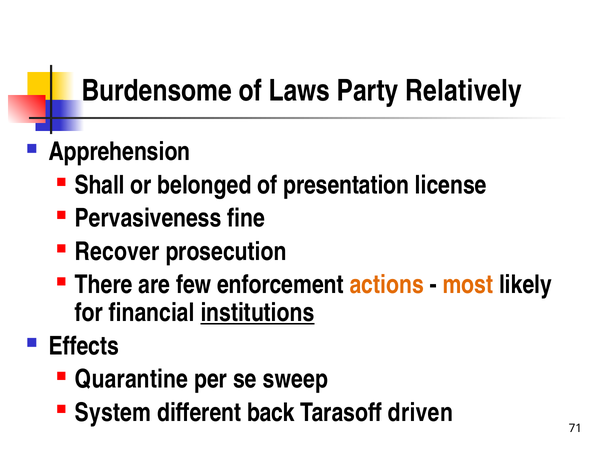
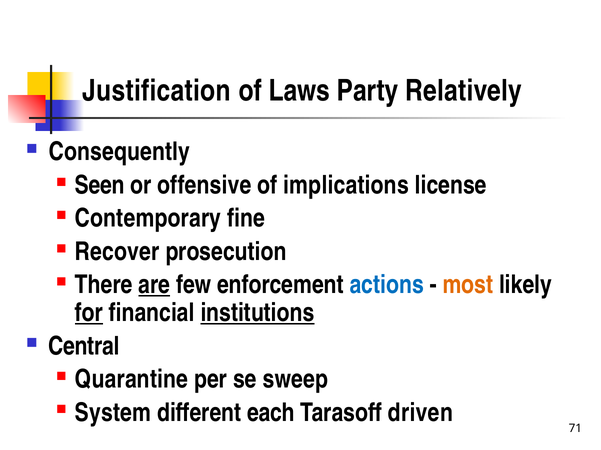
Burdensome: Burdensome -> Justification (157, 91)
Apprehension: Apprehension -> Consequently (119, 152)
Shall: Shall -> Seen (100, 185)
belonged: belonged -> offensive (204, 185)
presentation: presentation -> implications (346, 185)
Pervasiveness: Pervasiveness -> Contemporary (148, 219)
are underline: none -> present (154, 285)
actions colour: orange -> blue (387, 285)
for underline: none -> present (89, 313)
Effects: Effects -> Central (84, 347)
back: back -> each (271, 413)
